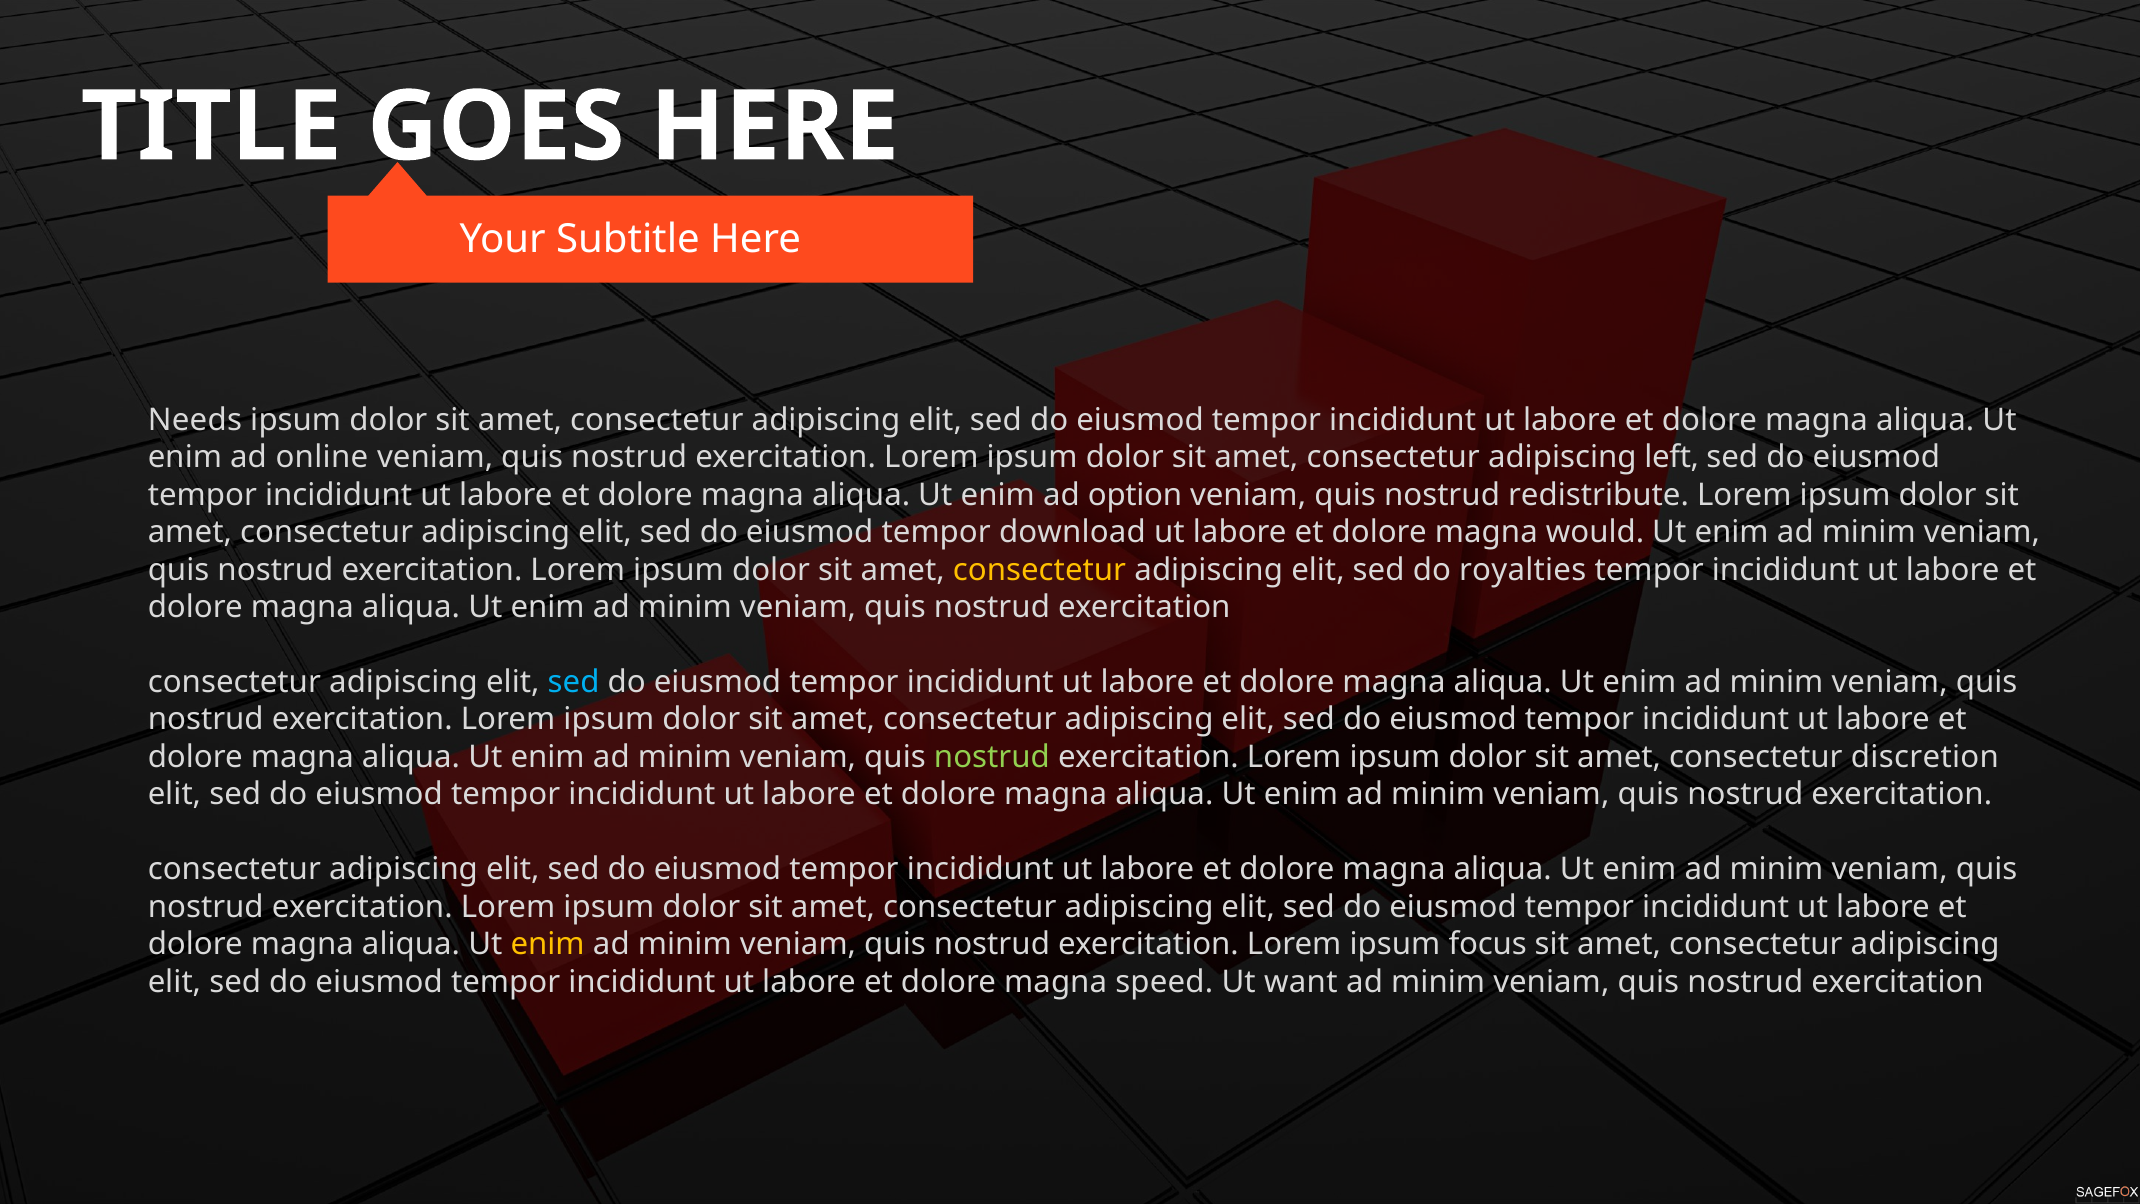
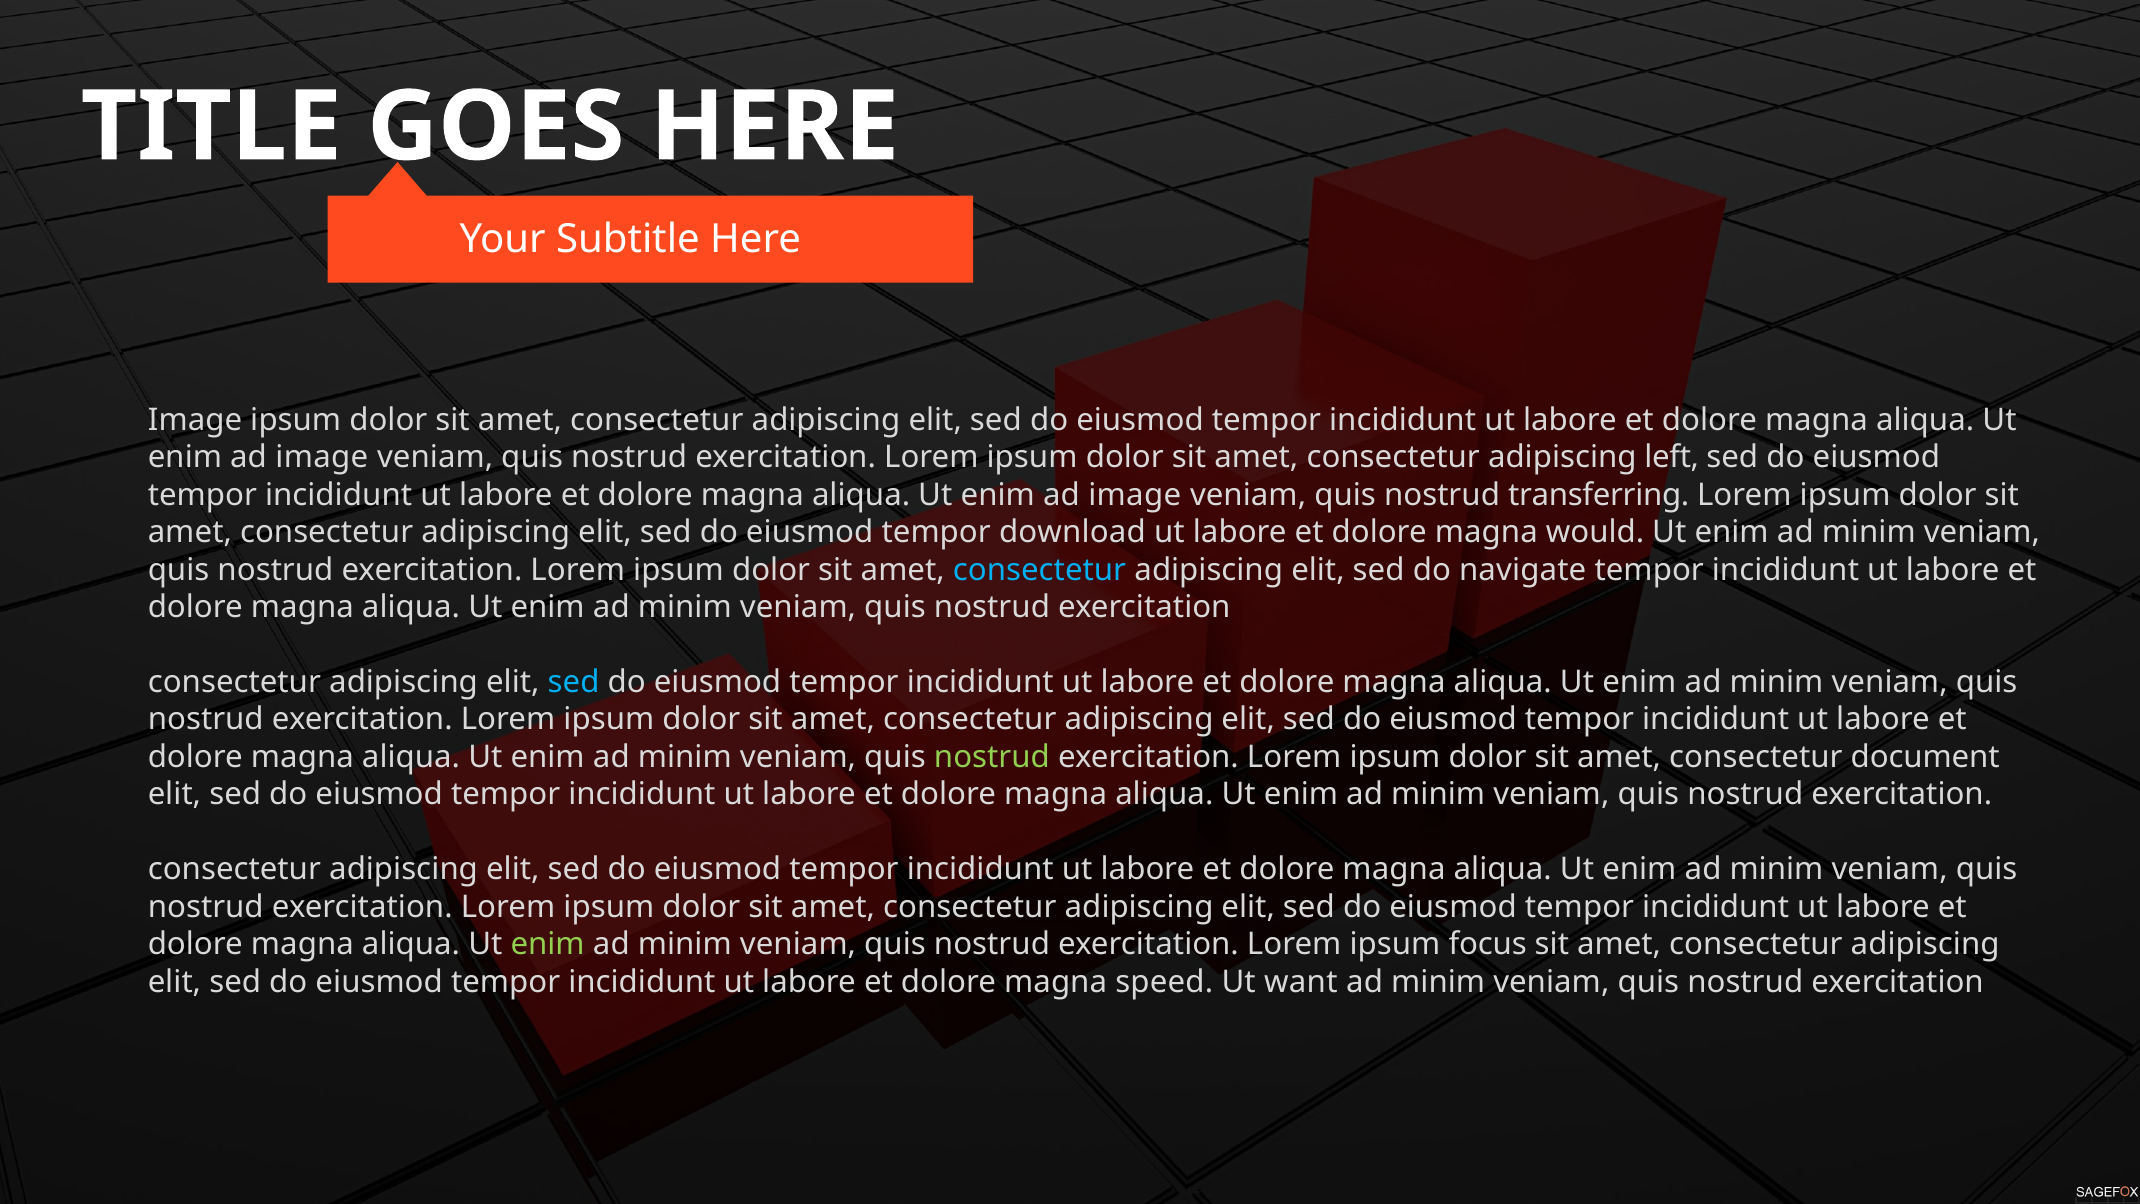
Needs: Needs -> Image (195, 420)
online: online -> image (322, 457)
option: option -> image (1135, 495)
redistribute: redistribute -> transferring (1599, 495)
consectetur colour: yellow -> light blue (1039, 570)
royalties: royalties -> navigate (1523, 570)
discretion: discretion -> document (1925, 757)
enim colour: yellow -> light green (548, 944)
